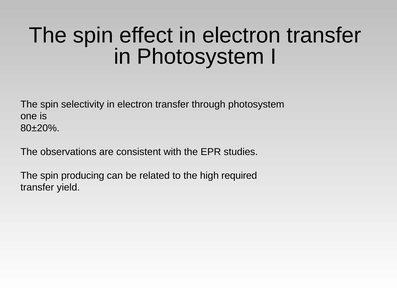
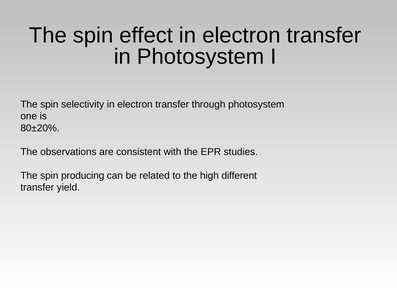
required: required -> different (239, 176)
